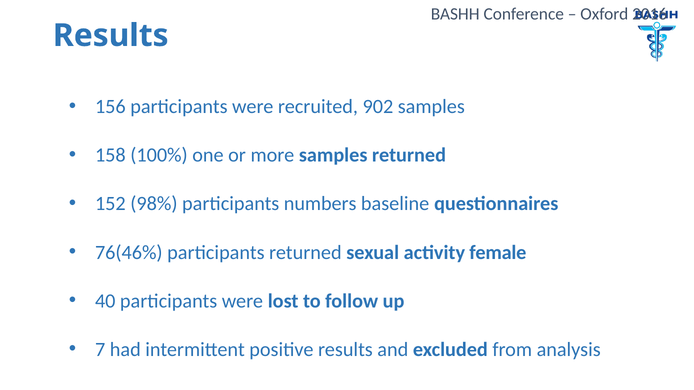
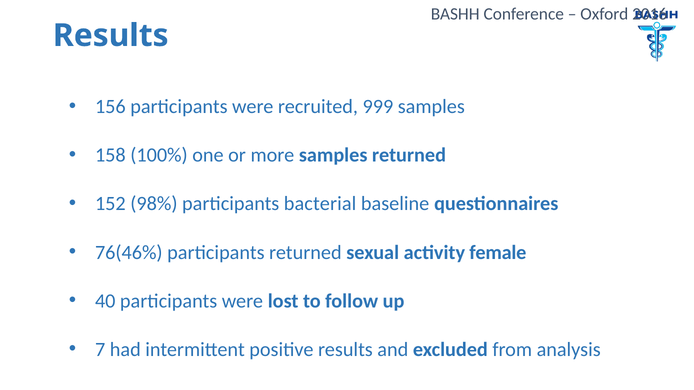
902: 902 -> 999 (378, 107)
numbers: numbers -> bacterial (320, 204)
